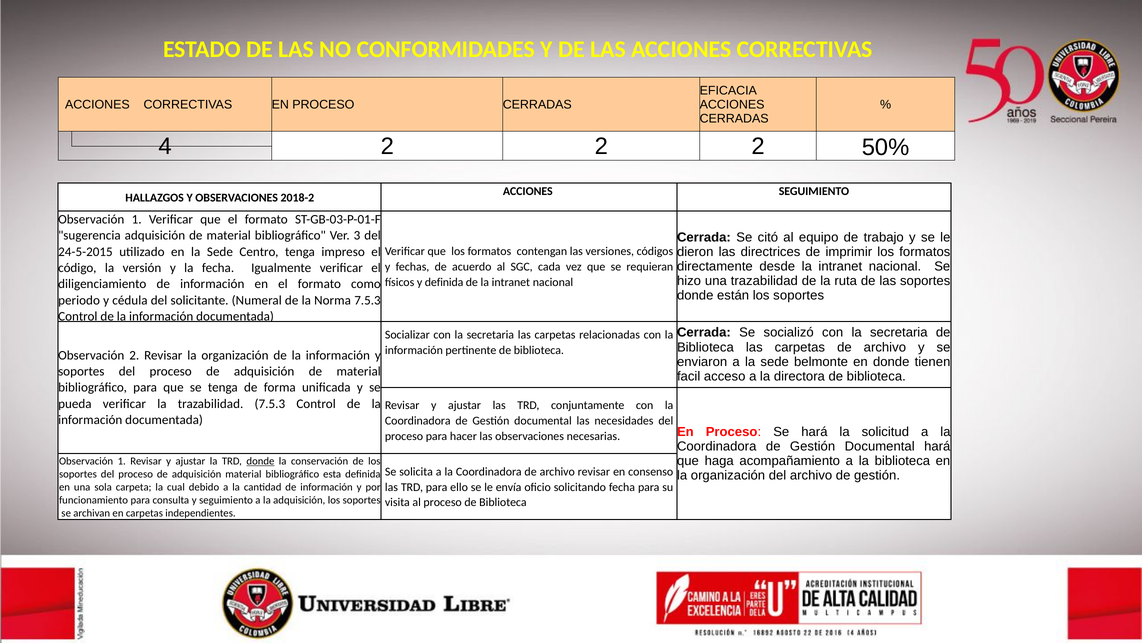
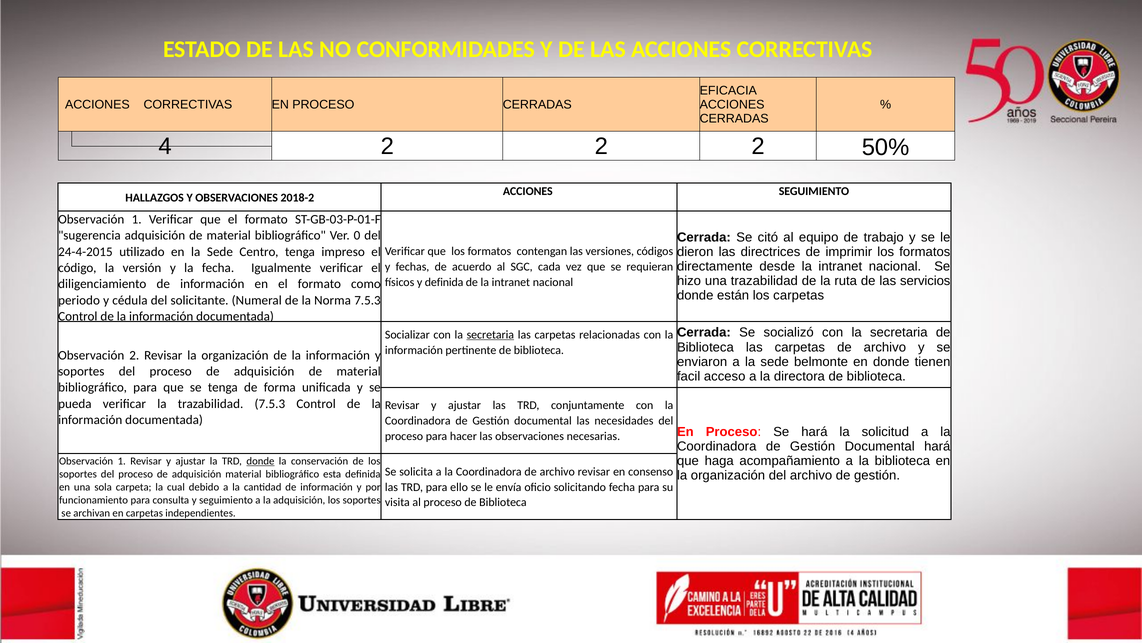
Ver 3: 3 -> 0 (357, 235)
24-5-2015: 24-5-2015 -> 24-4-2015 (85, 251)
las soportes: soportes -> servicios (925, 281)
están los soportes: soportes -> carpetas (799, 295)
secretaria underline: none -> present (490, 334)
